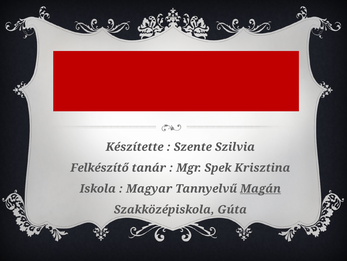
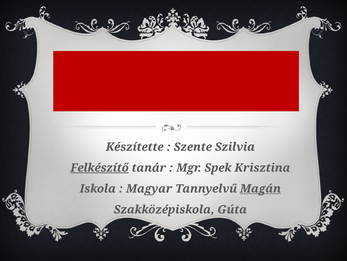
Felkészítő underline: none -> present (100, 167)
